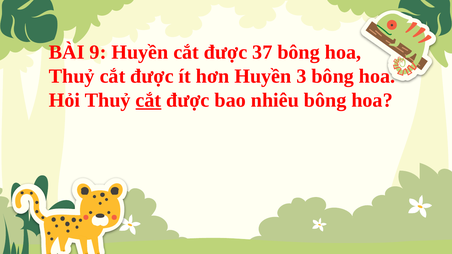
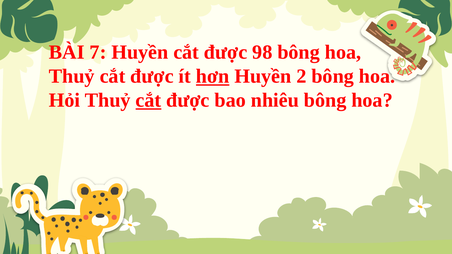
9: 9 -> 7 (98, 52)
37: 37 -> 98 (262, 52)
hơn underline: none -> present (213, 76)
3: 3 -> 2 (301, 76)
